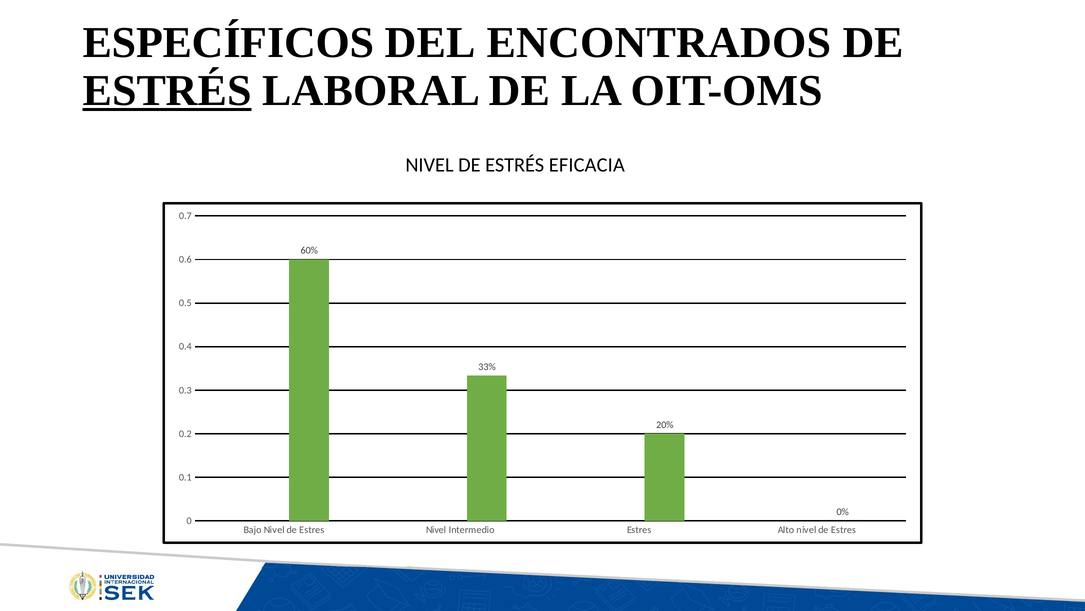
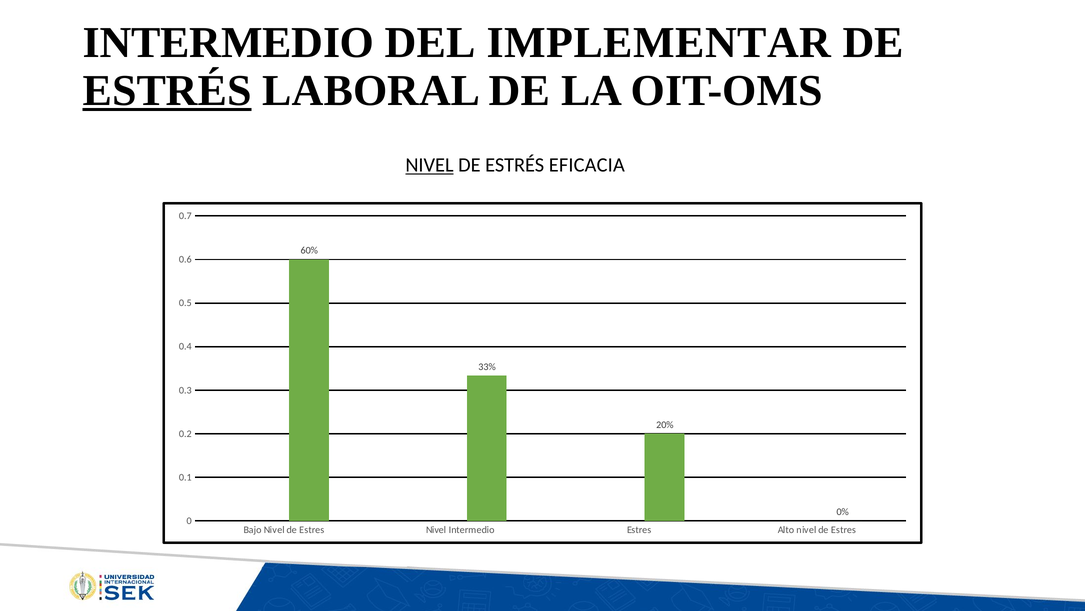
ESPECÍFICOS: ESPECÍFICOS -> INTERMEDIO (228, 43)
ENCONTRADOS: ENCONTRADOS -> IMPLEMENTAR (659, 43)
NIVEL underline: none -> present (429, 165)
